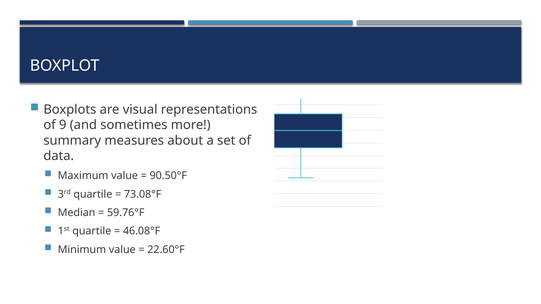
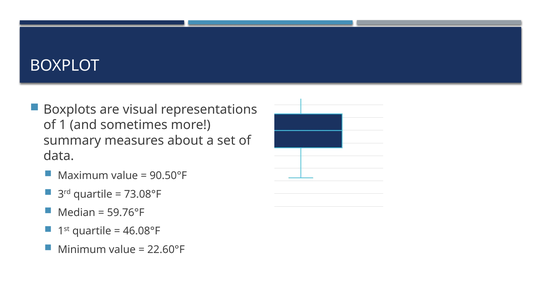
9: 9 -> 1 (63, 125)
